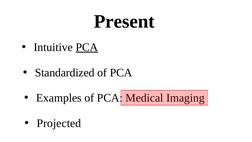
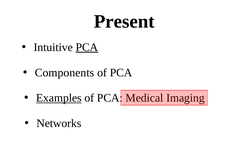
Standardized: Standardized -> Components (65, 72)
Examples underline: none -> present (59, 98)
Projected: Projected -> Networks (59, 123)
